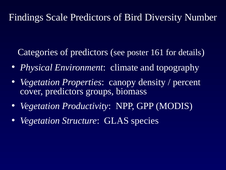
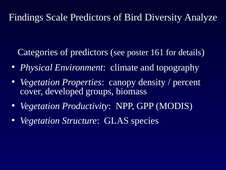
Number: Number -> Analyze (201, 17)
cover predictors: predictors -> developed (64, 91)
